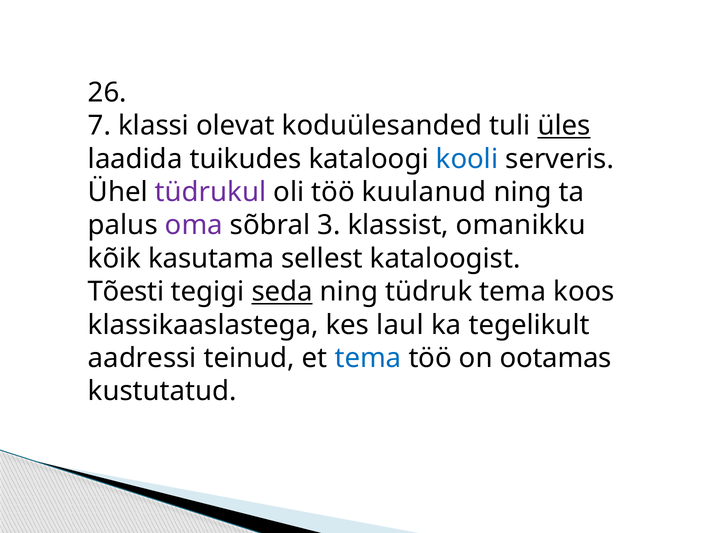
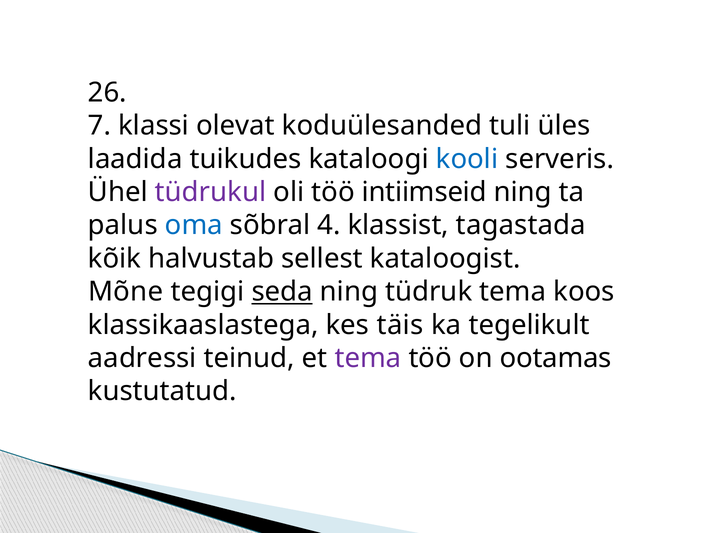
üles underline: present -> none (564, 126)
kuulanud: kuulanud -> intiimseid (424, 192)
oma colour: purple -> blue (194, 225)
3: 3 -> 4 (329, 225)
omanikku: omanikku -> tagastada (521, 225)
kasutama: kasutama -> halvustab (211, 258)
Tõesti: Tõesti -> Mõne (126, 291)
laul: laul -> täis (400, 325)
tema colour: blue -> purple (368, 358)
